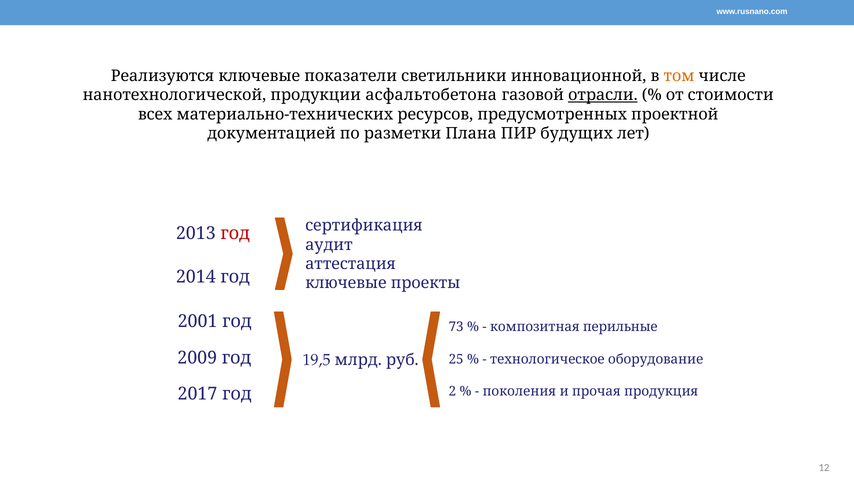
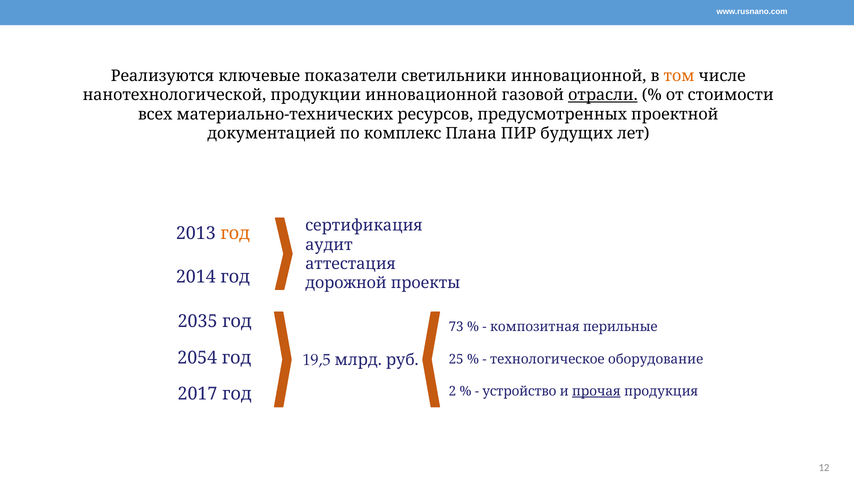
продукции асфальтобетона: асфальтобетона -> инновационной (431, 95)
разметки: разметки -> комплекс (403, 134)
год colour: red -> orange (235, 233)
ключевые: ключевые -> дорожной (346, 283)
2001: 2001 -> 2035 (198, 322)
2009: 2009 -> 2054 (197, 358)
поколения: поколения -> устройство (519, 392)
прочая underline: none -> present (596, 392)
